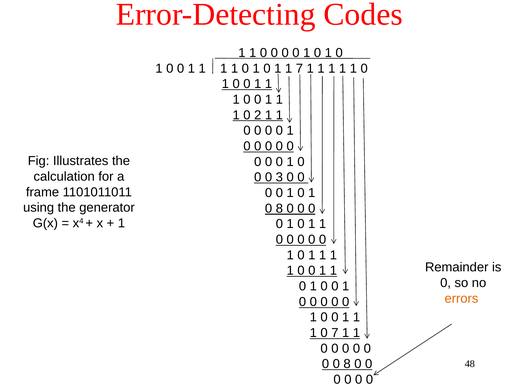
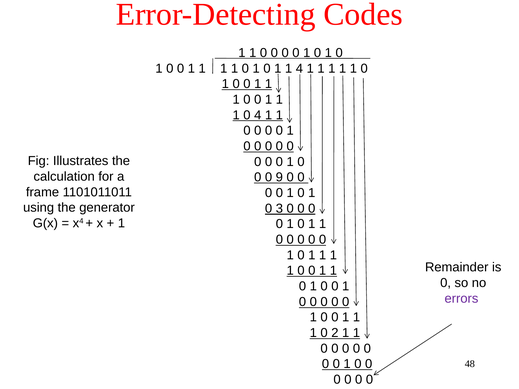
1 7: 7 -> 4 (299, 68)
0 2: 2 -> 4 (258, 115)
3: 3 -> 9 (279, 177)
8: 8 -> 3 (279, 209)
errors colour: orange -> purple (461, 299)
0 7: 7 -> 2 (335, 333)
8: 8 -> 1 (347, 364)
